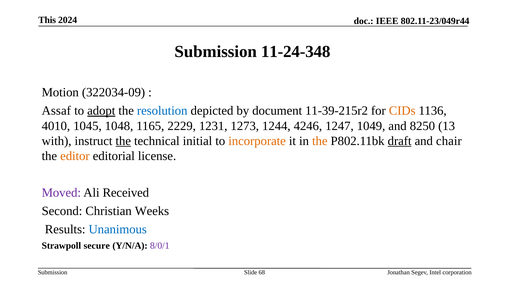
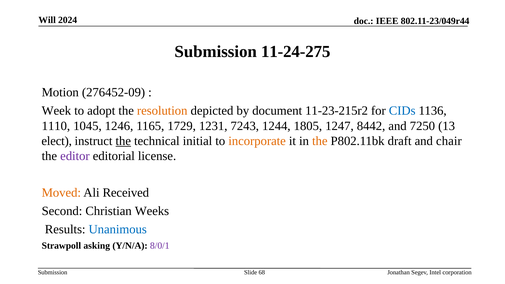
This: This -> Will (47, 20)
11-24-348: 11-24-348 -> 11-24-275 (296, 52)
322034-09: 322034-09 -> 276452-09 (114, 92)
Assaf: Assaf -> Week (56, 111)
adopt underline: present -> none (101, 111)
resolution colour: blue -> orange (162, 111)
11-39-215r2: 11-39-215r2 -> 11-23-215r2 (337, 111)
CIDs colour: orange -> blue (402, 111)
4010: 4010 -> 1110 (56, 126)
1048: 1048 -> 1246 (119, 126)
2229: 2229 -> 1729 (182, 126)
1273: 1273 -> 7243 (245, 126)
4246: 4246 -> 1805 (308, 126)
1049: 1049 -> 8442 (371, 126)
8250: 8250 -> 7250 (422, 126)
with: with -> elect (57, 141)
draft underline: present -> none (400, 141)
editor colour: orange -> purple (75, 156)
Moved colour: purple -> orange (61, 193)
secure: secure -> asking (97, 246)
